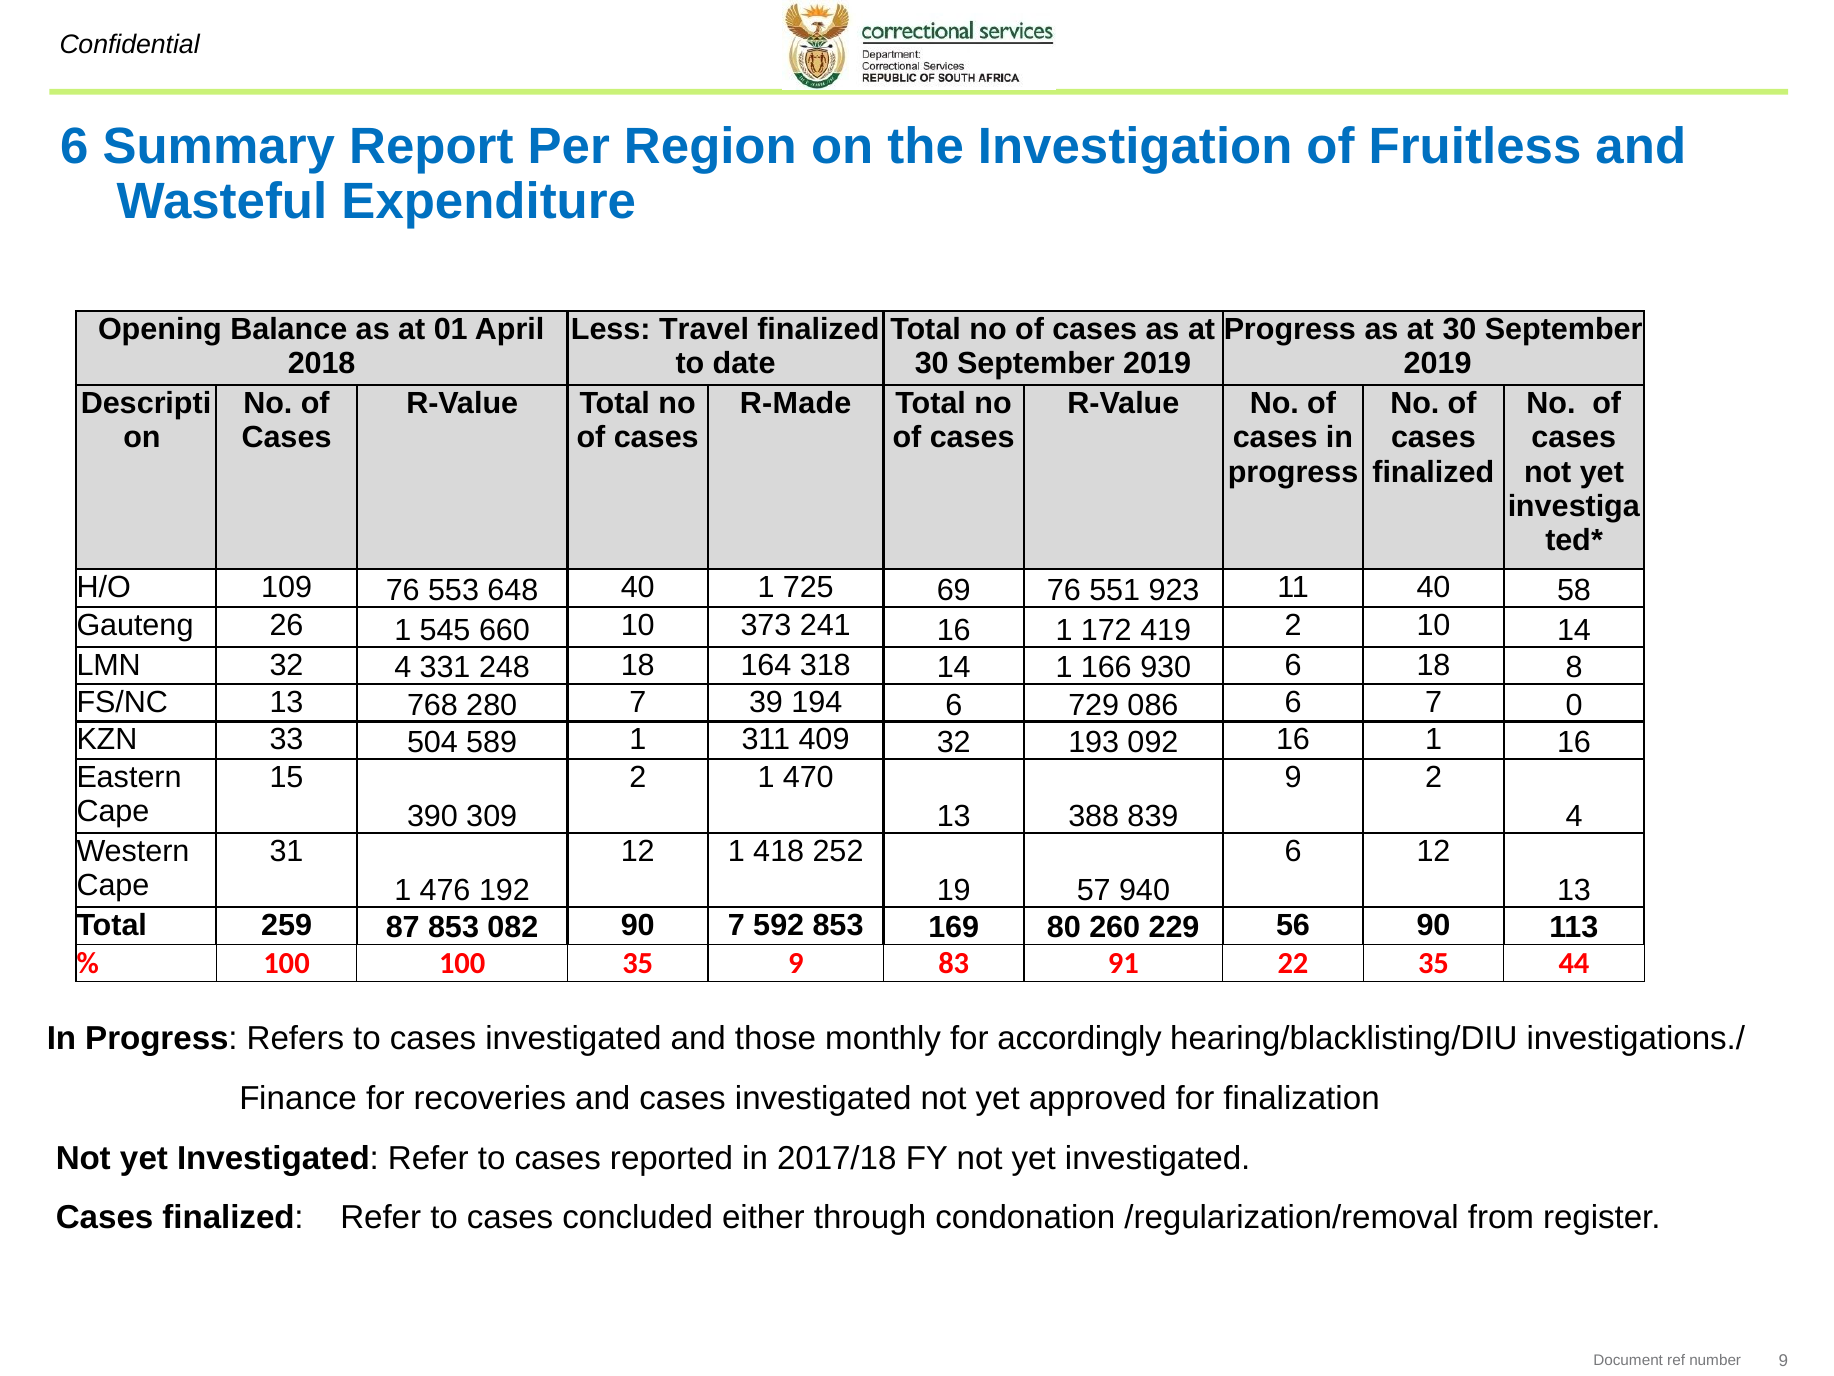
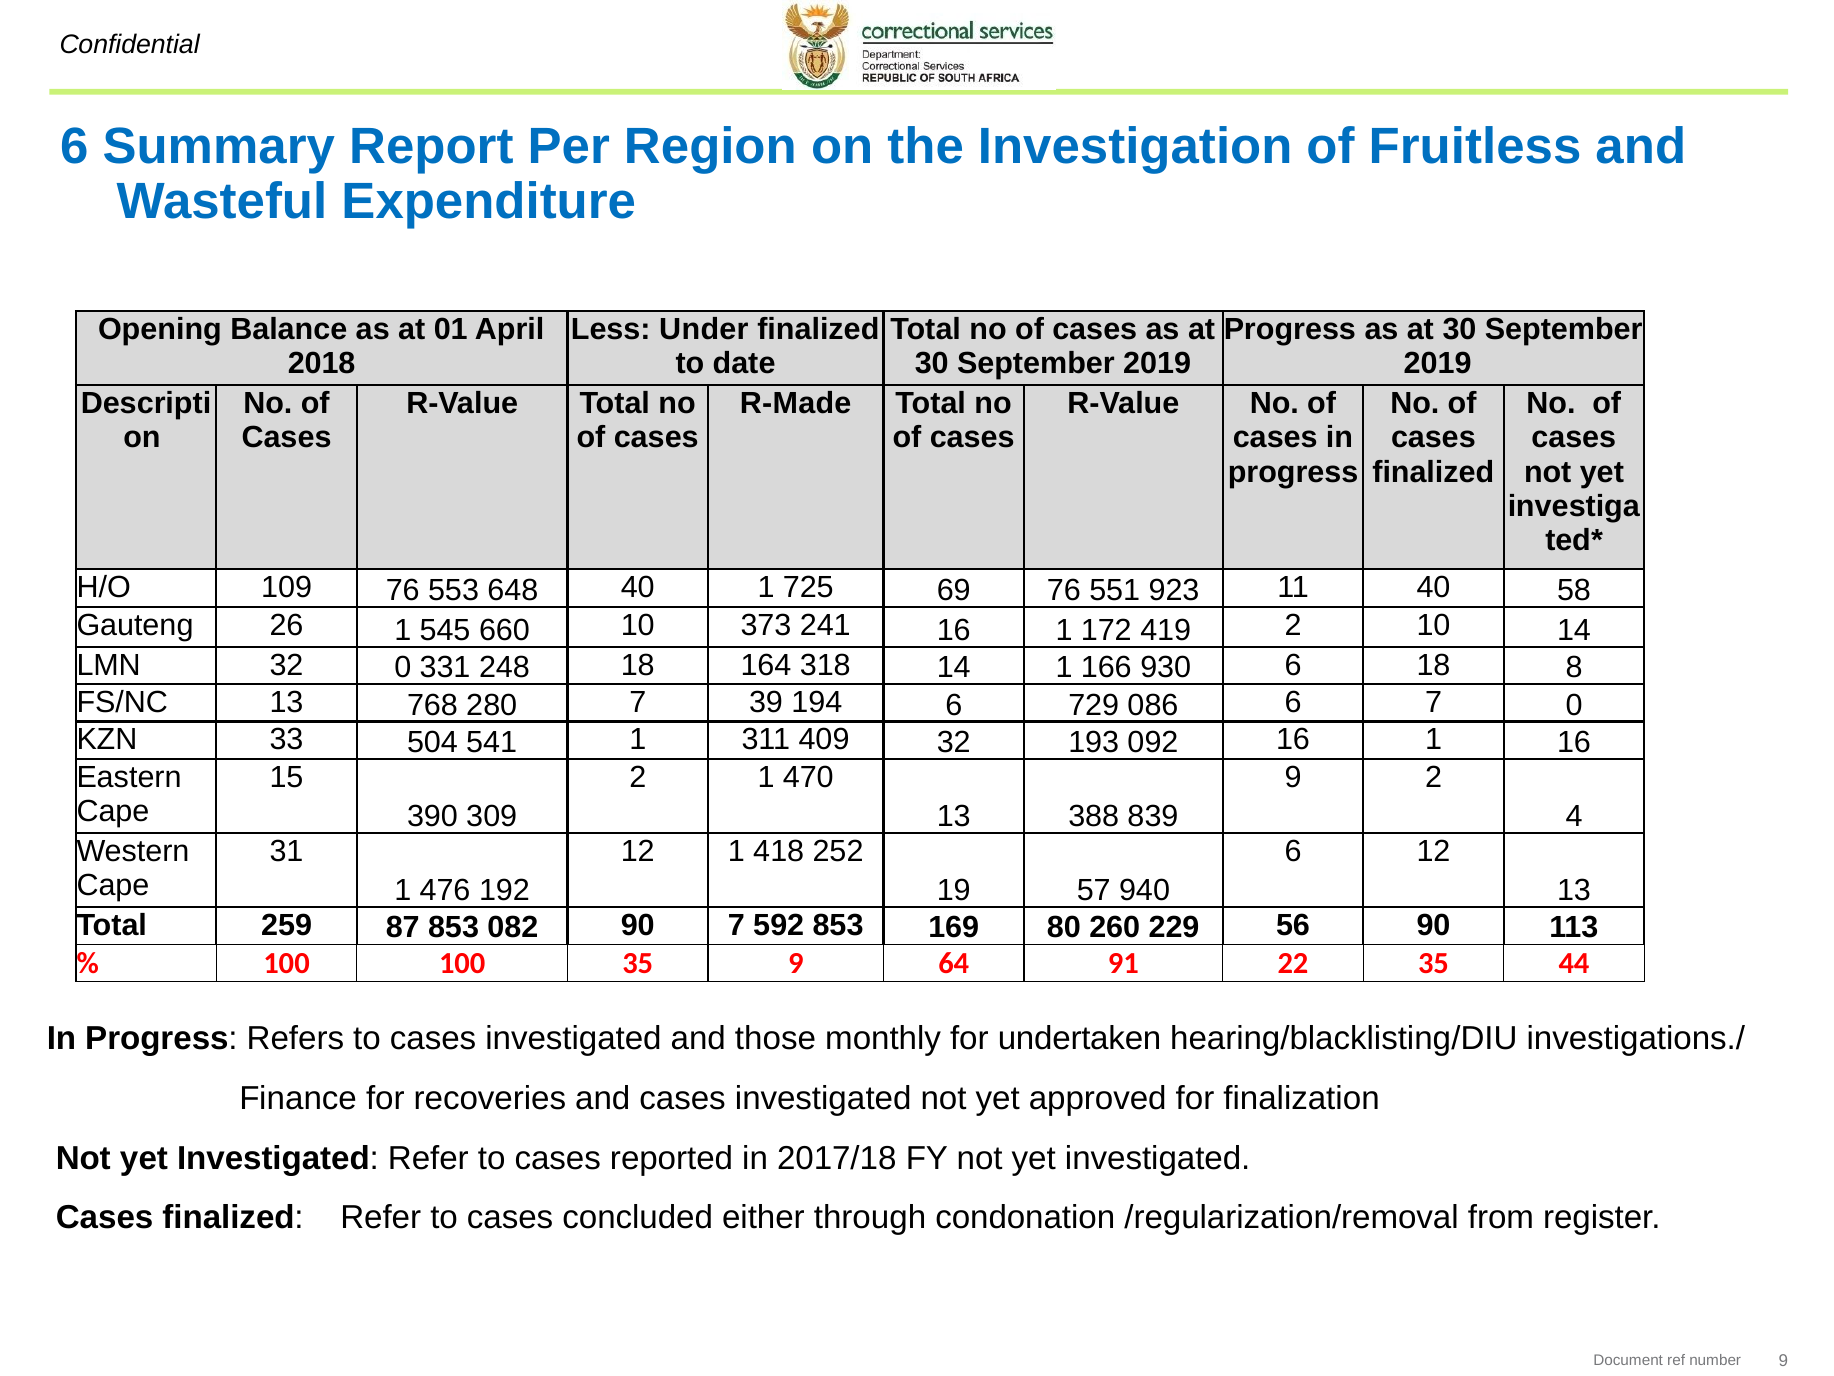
Travel: Travel -> Under (704, 329)
32 4: 4 -> 0 (403, 667)
589: 589 -> 541 (492, 742)
83: 83 -> 64 (954, 963)
accordingly: accordingly -> undertaken (1080, 1038)
